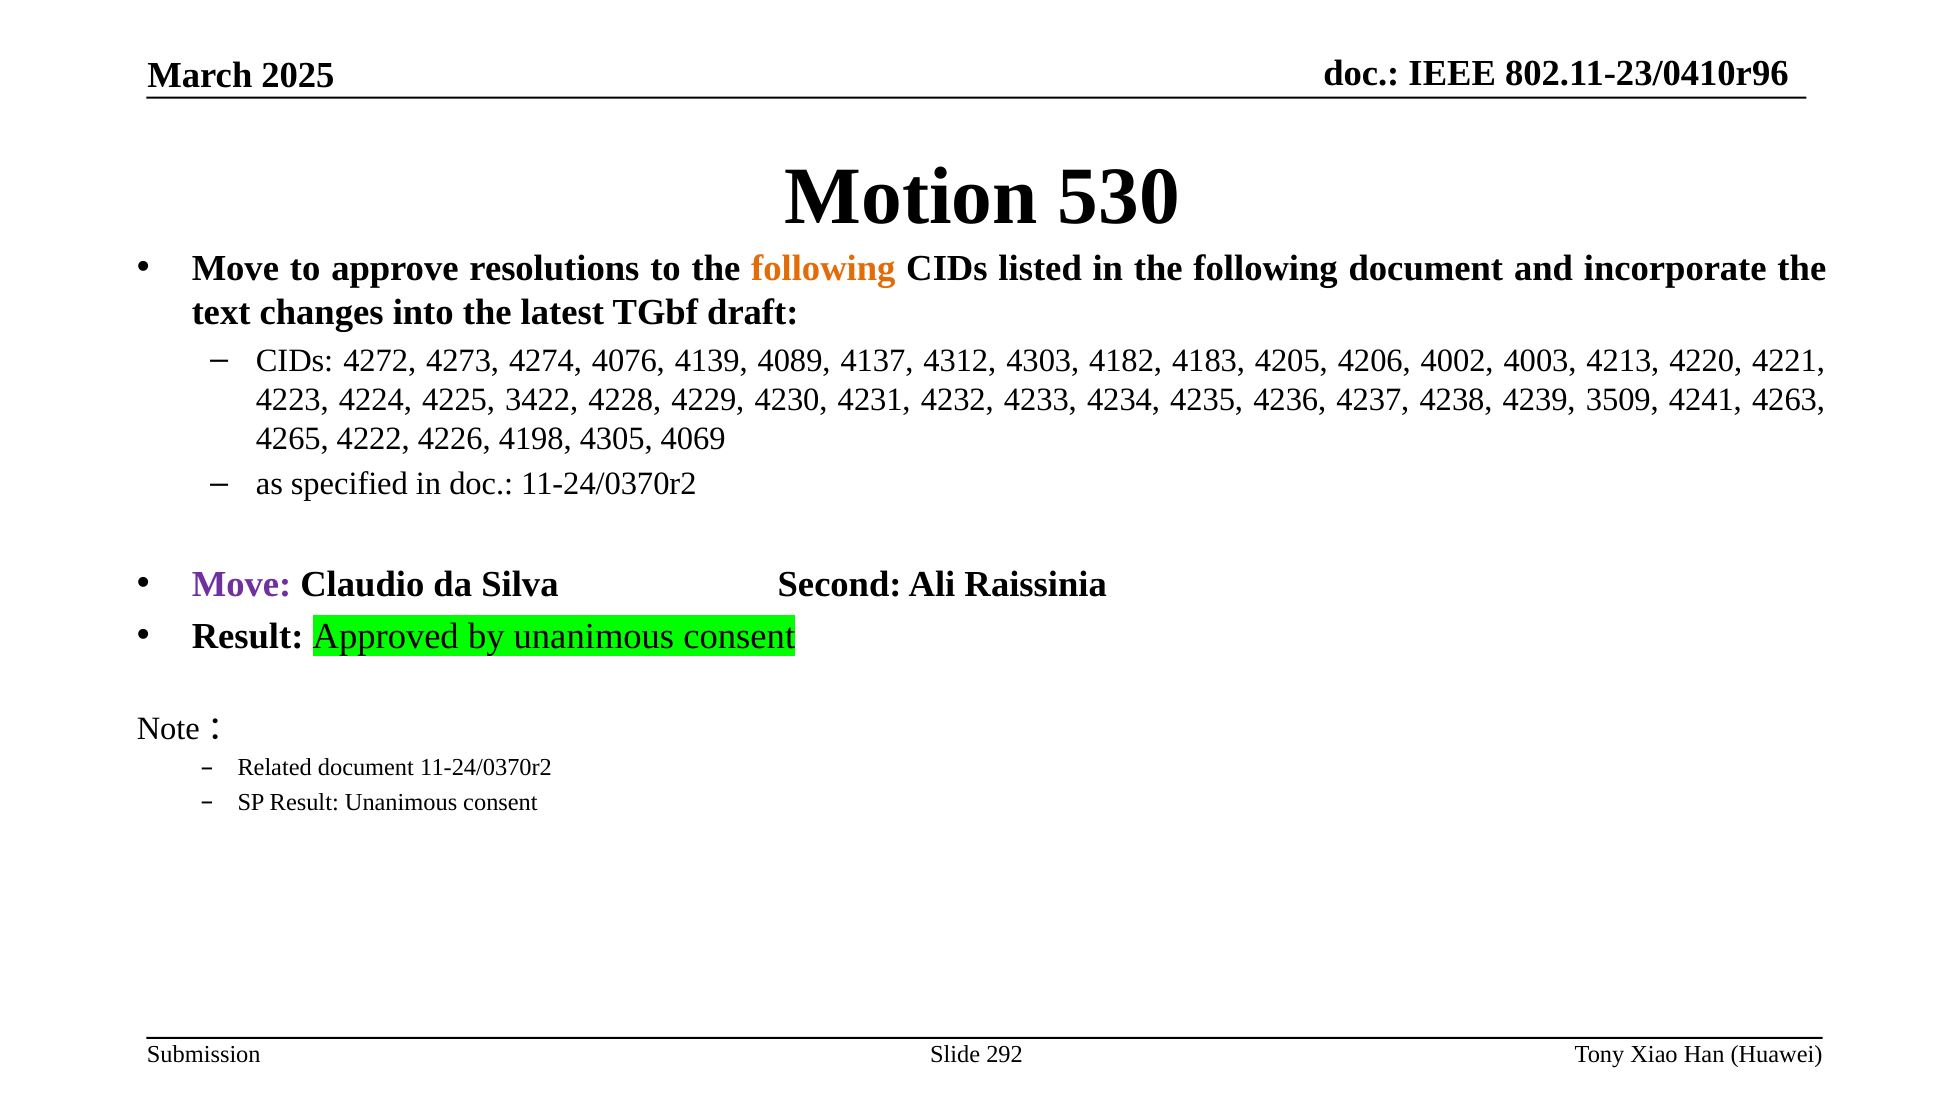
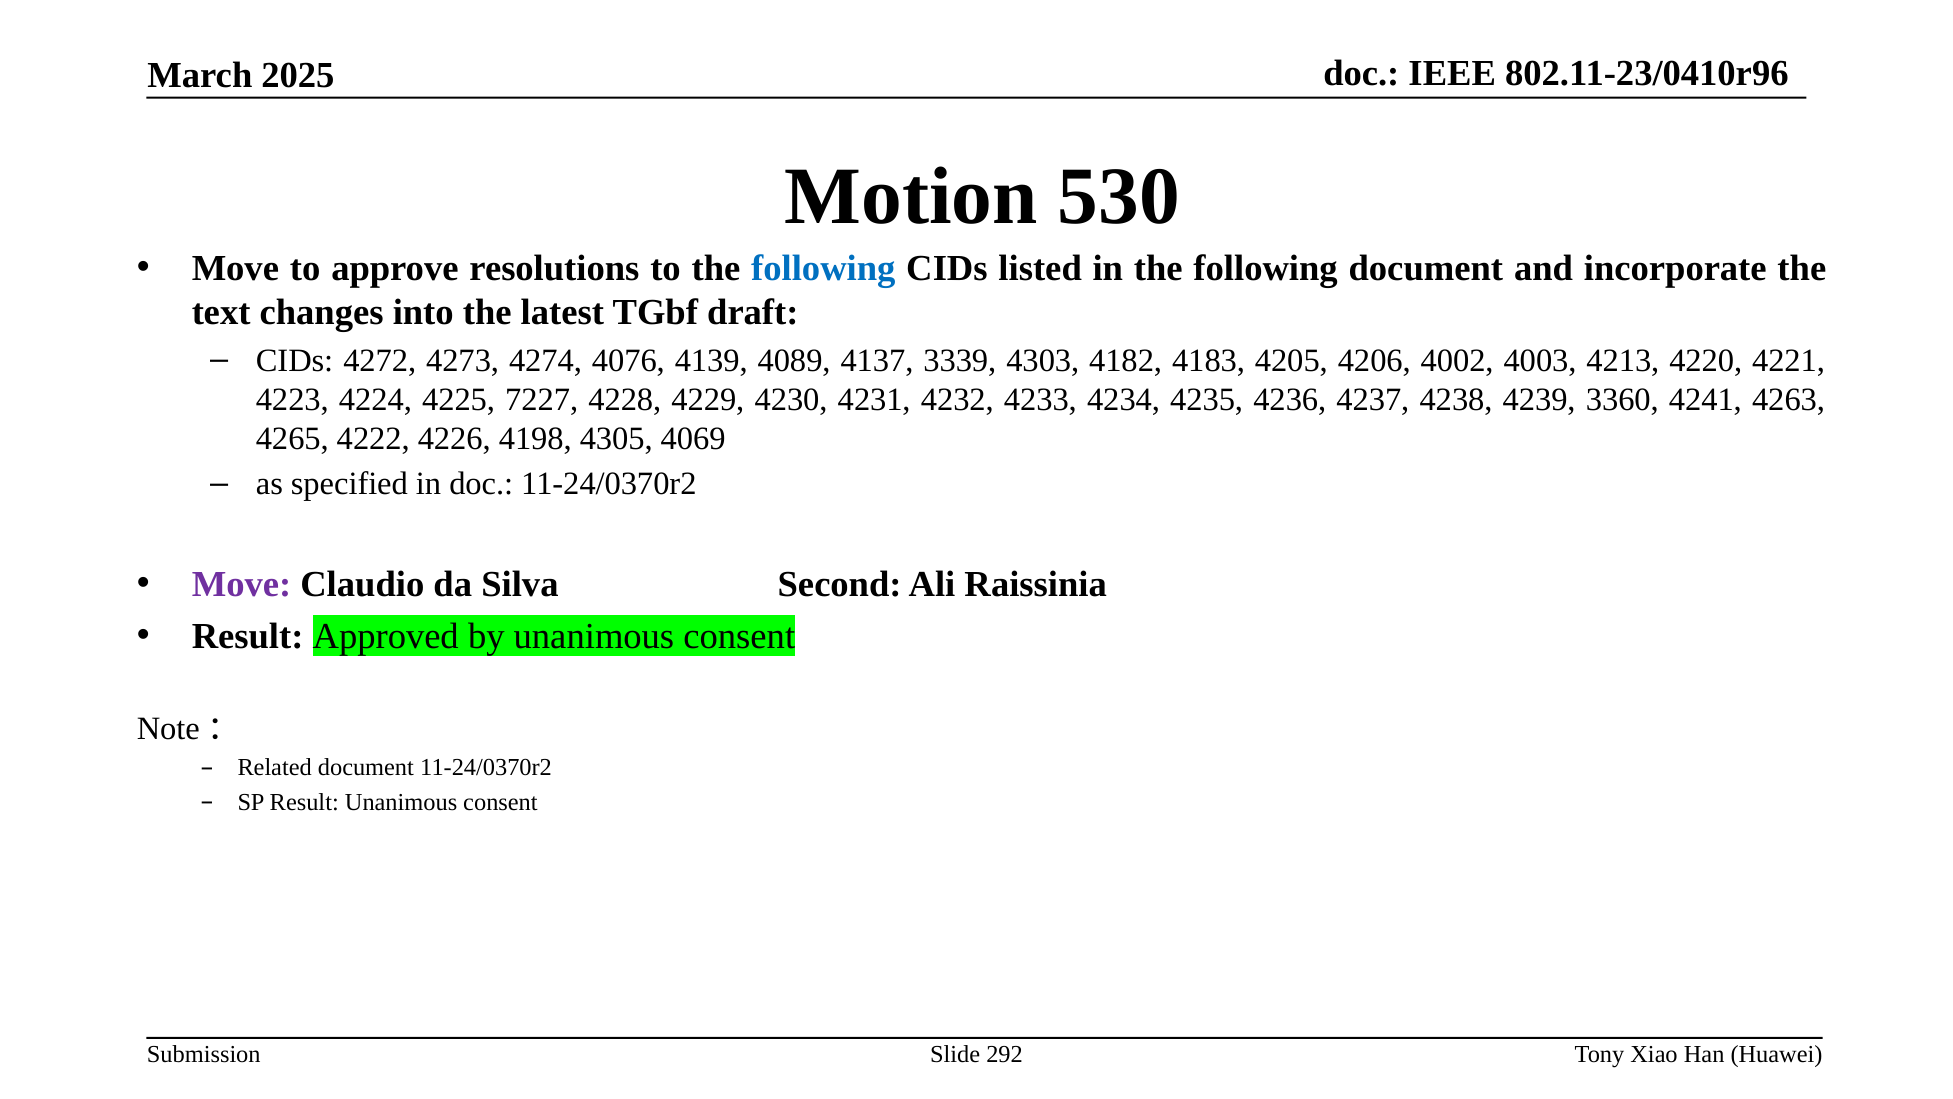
following colour: orange -> blue (823, 269)
4312: 4312 -> 3339 (960, 360)
3422: 3422 -> 7227 (542, 399)
3509: 3509 -> 3360 (1622, 399)
